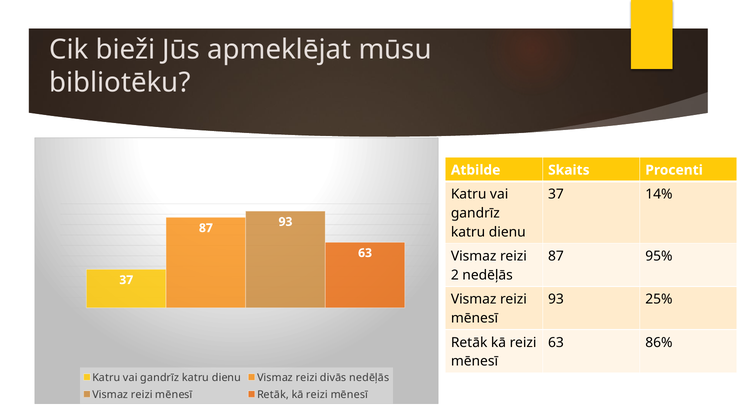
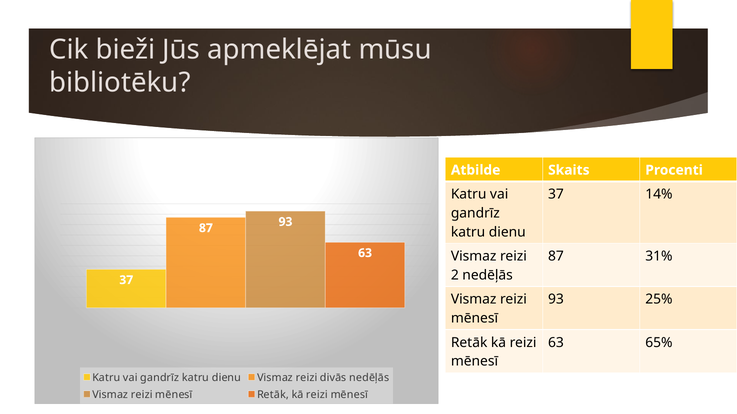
95%: 95% -> 31% (659, 257)
86%: 86% -> 65% (659, 343)
